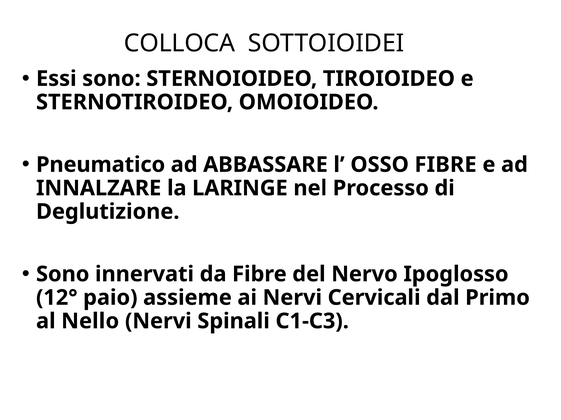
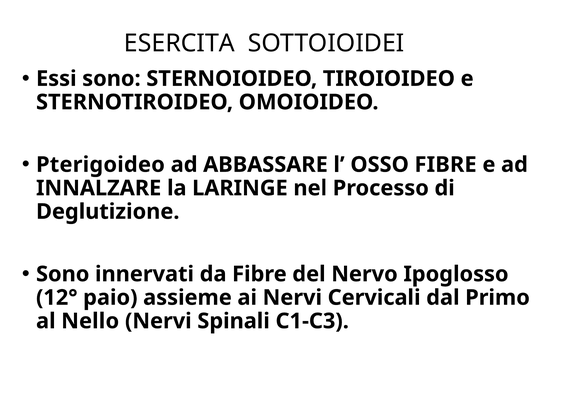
COLLOCA: COLLOCA -> ESERCITA (179, 43)
Pneumatico: Pneumatico -> Pterigoideo (100, 165)
